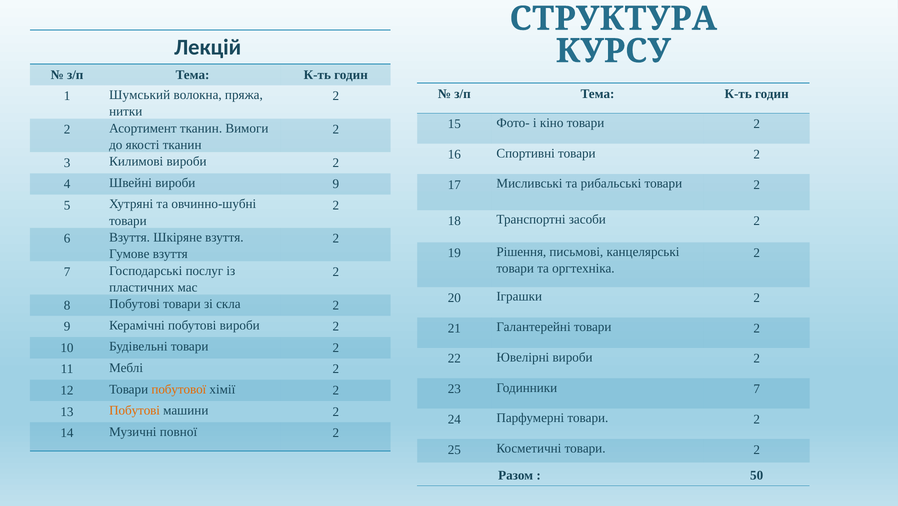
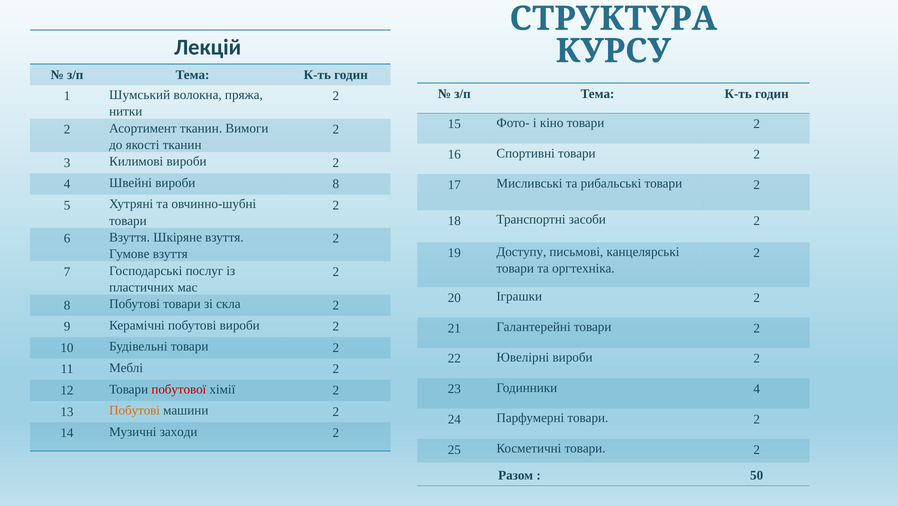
вироби 9: 9 -> 8 (336, 184)
Рішення: Рішення -> Доступу (521, 251)
Годинники 7: 7 -> 4 (757, 388)
побутової colour: orange -> red (179, 389)
повної: повної -> заходи (179, 431)
